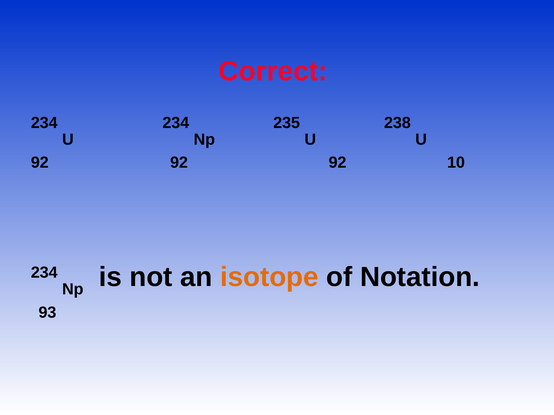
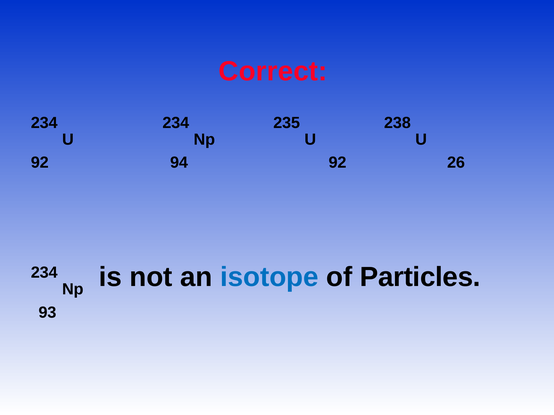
92: 92 -> 94 (179, 163)
10: 10 -> 26 (456, 163)
isotope colour: orange -> blue (269, 277)
Notation: Notation -> Particles (420, 277)
